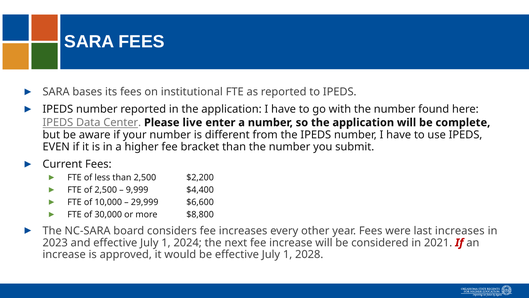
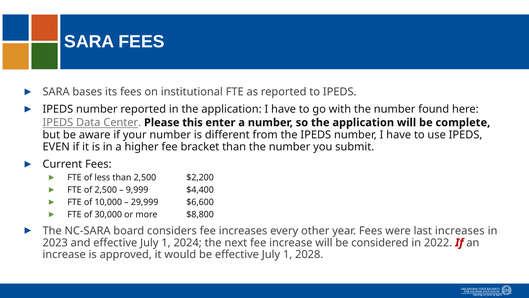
live: live -> this (192, 122)
2021: 2021 -> 2022 (438, 242)
